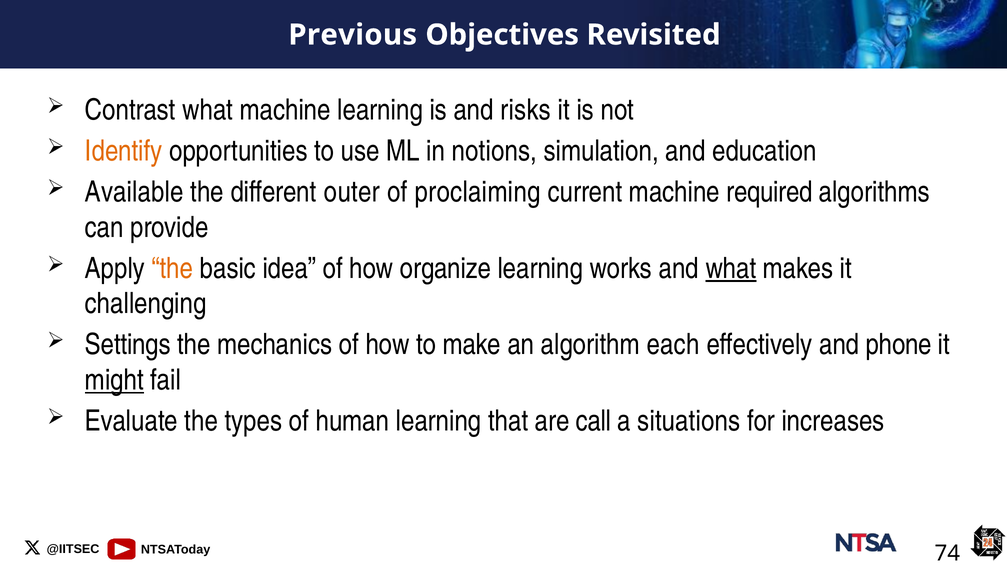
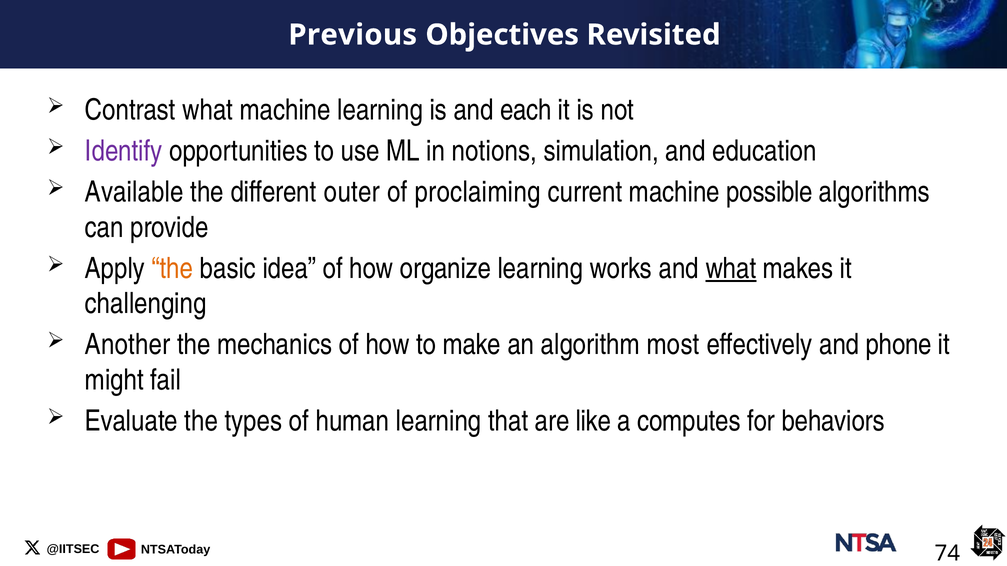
risks: risks -> each (526, 110)
Identify colour: orange -> purple (124, 151)
required: required -> possible (769, 192)
Settings: Settings -> Another (128, 345)
each: each -> most (673, 345)
might underline: present -> none (114, 380)
call: call -> like (593, 421)
situations: situations -> computes (689, 421)
increases: increases -> behaviors (833, 421)
